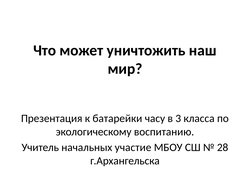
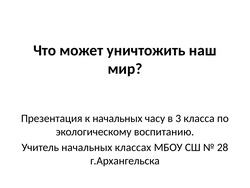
к батарейки: батарейки -> начальных (117, 118)
участие: участие -> классах (133, 147)
